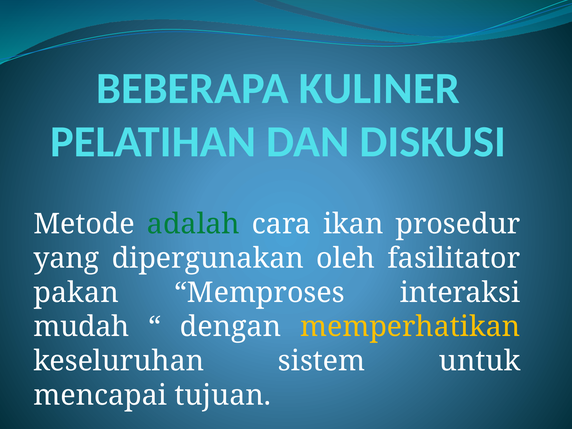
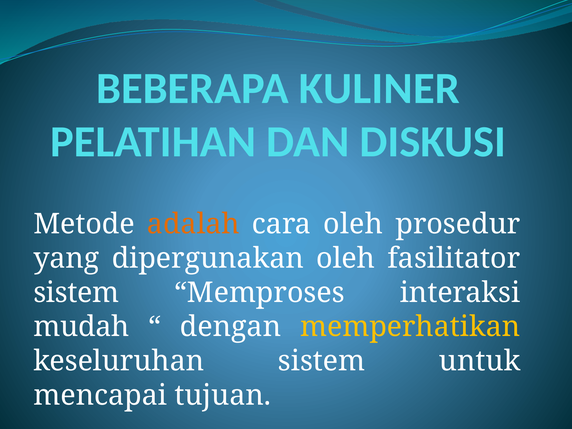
adalah colour: green -> orange (193, 224)
cara ikan: ikan -> oleh (353, 224)
pakan: pakan -> sistem (76, 293)
